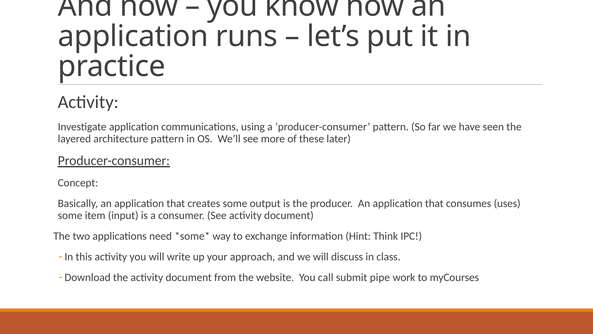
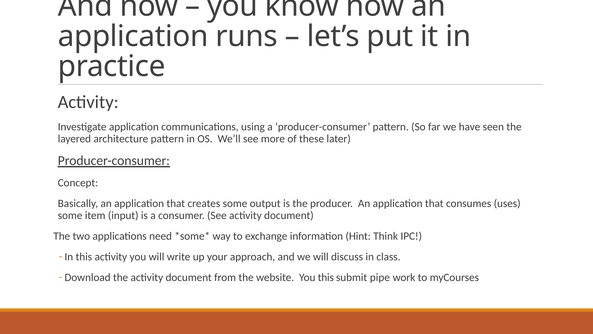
You call: call -> this (326, 277)
